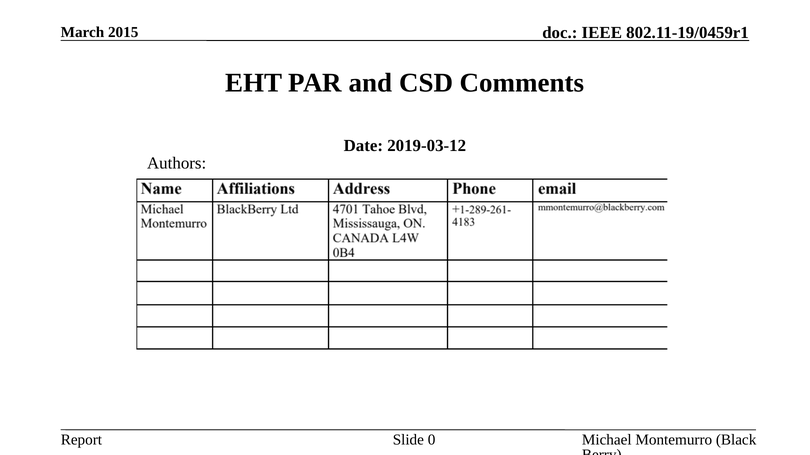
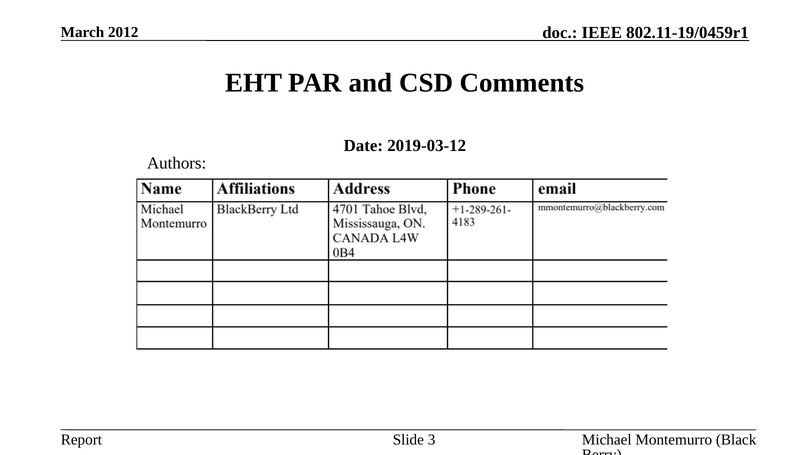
2015: 2015 -> 2012 (123, 32)
0: 0 -> 3 (432, 440)
